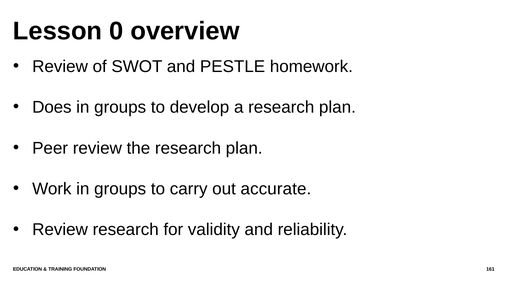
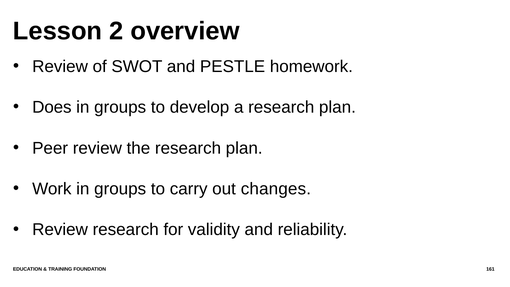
0: 0 -> 2 (116, 31)
accurate: accurate -> changes (276, 189)
